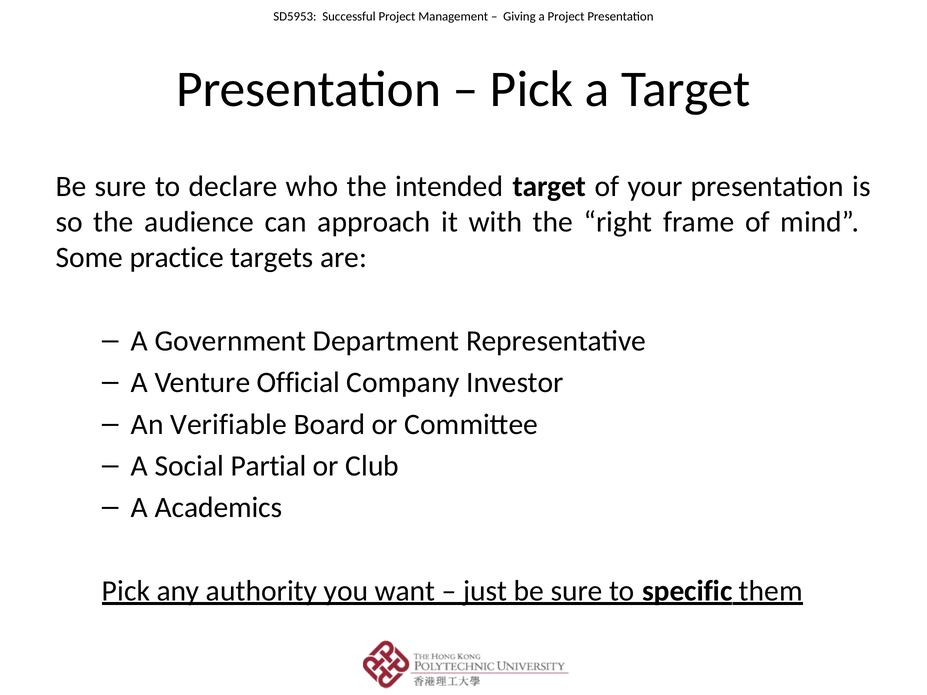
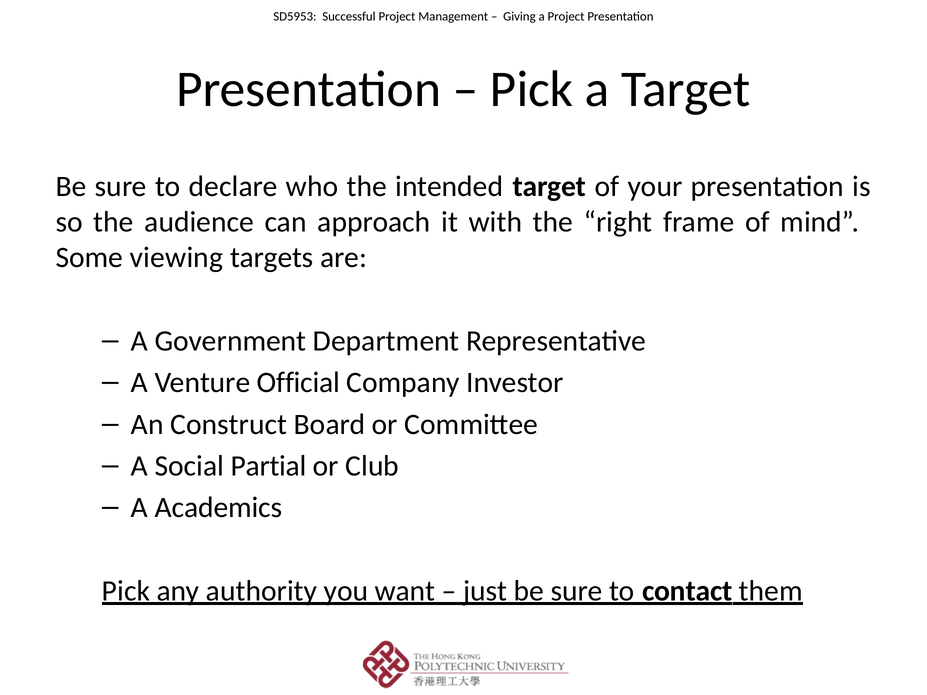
practice: practice -> viewing (176, 258)
Verifiable: Verifiable -> Construct (229, 424)
specific: specific -> contact (687, 591)
